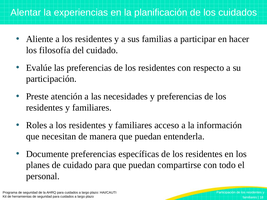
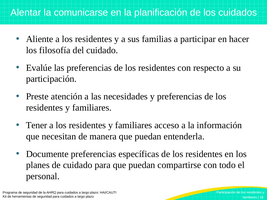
experiencias: experiencias -> comunicarse (81, 13)
Roles: Roles -> Tener (37, 125)
